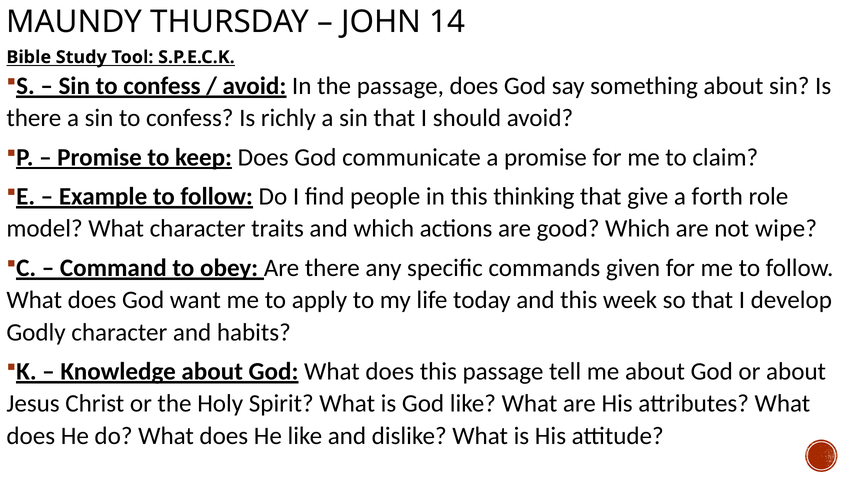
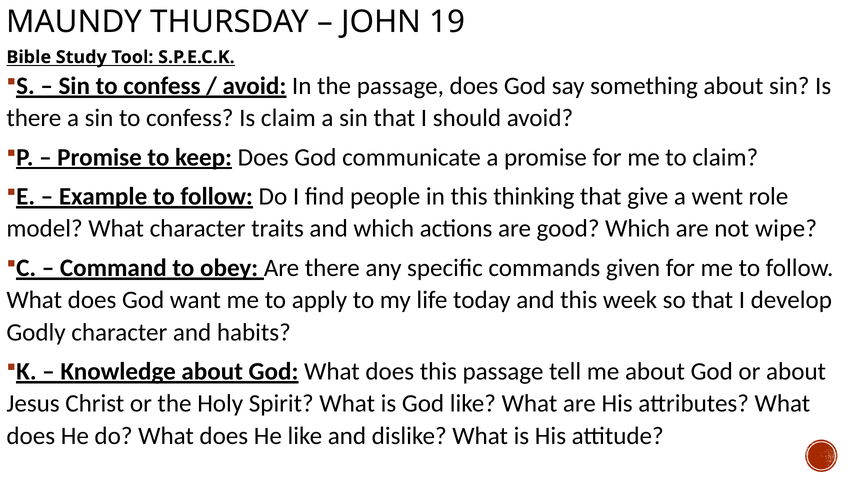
14: 14 -> 19 (447, 22)
Is richly: richly -> claim (288, 118)
forth: forth -> went (717, 197)
